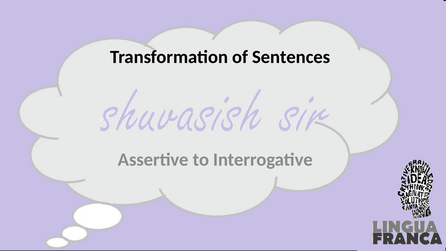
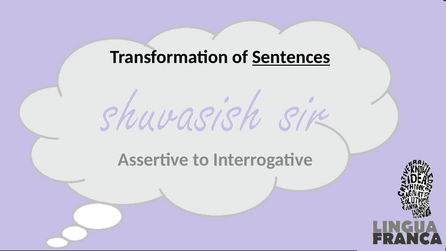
Sentences underline: none -> present (291, 57)
